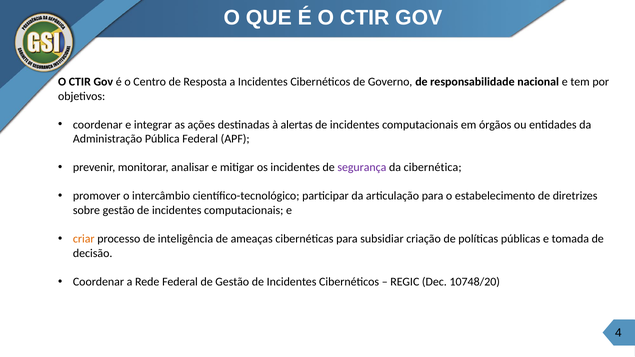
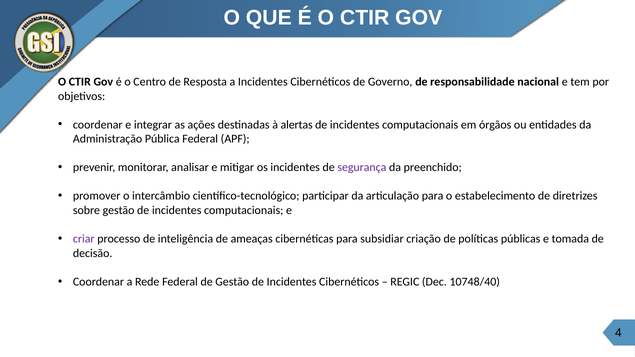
cibernética: cibernética -> preenchido (433, 168)
criar colour: orange -> purple (84, 239)
10748/20: 10748/20 -> 10748/40 (475, 282)
